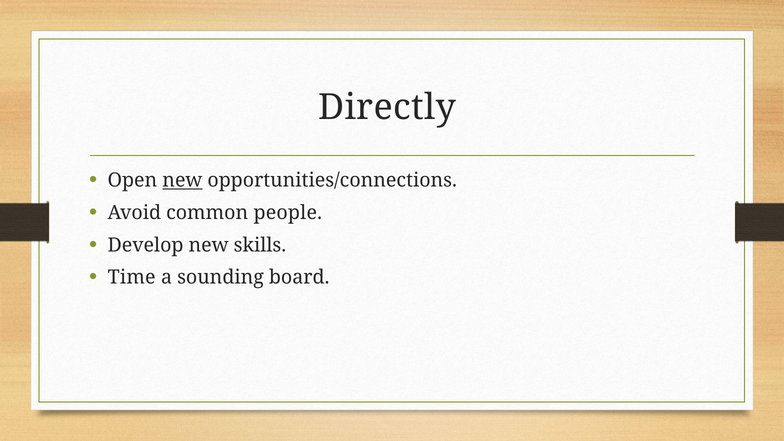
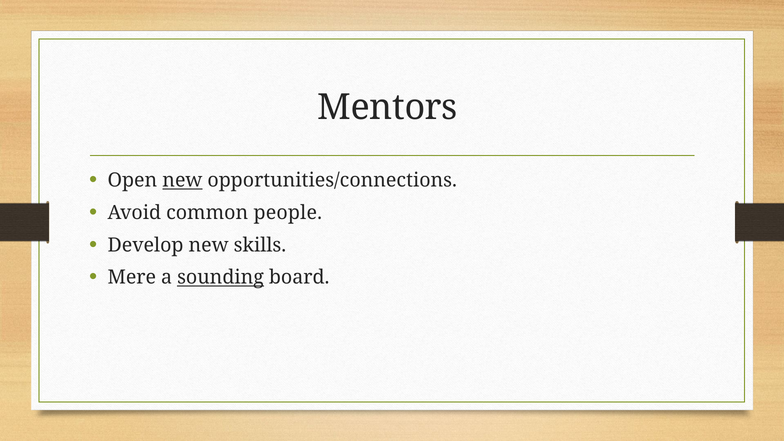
Directly: Directly -> Mentors (387, 108)
Time: Time -> Mere (132, 278)
sounding underline: none -> present (221, 278)
